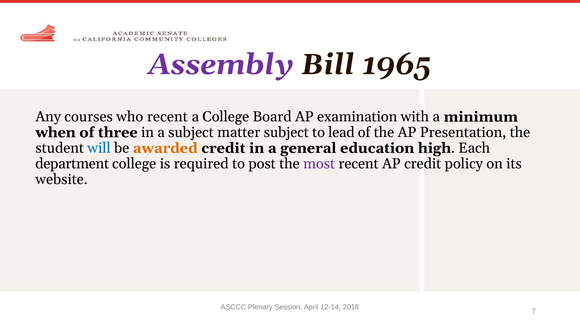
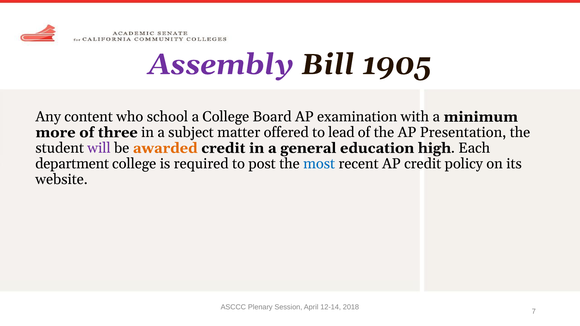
1965: 1965 -> 1905 (397, 65)
courses: courses -> content (89, 117)
who recent: recent -> school (167, 117)
when: when -> more (56, 133)
matter subject: subject -> offered (286, 133)
will colour: blue -> purple (99, 148)
most colour: purple -> blue (319, 164)
